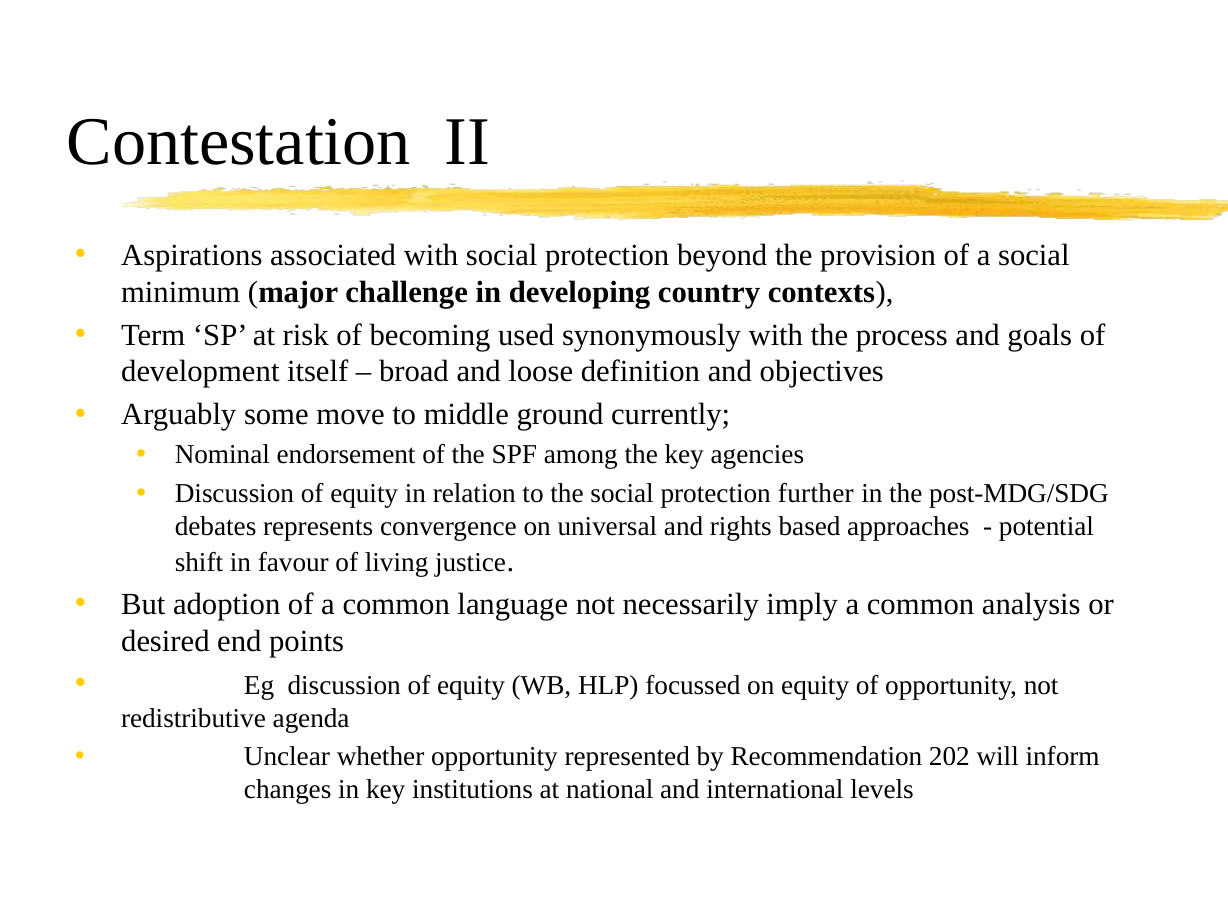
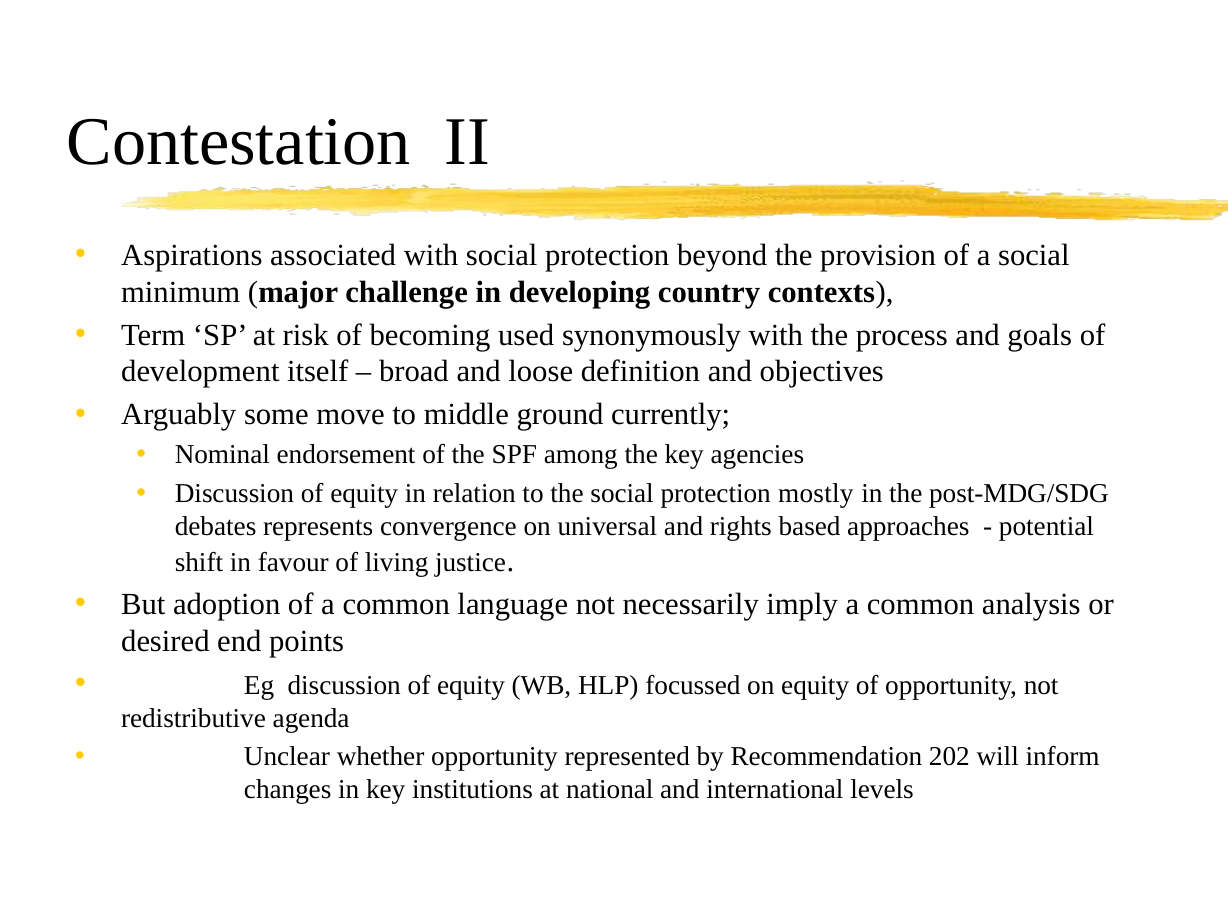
further: further -> mostly (816, 494)
